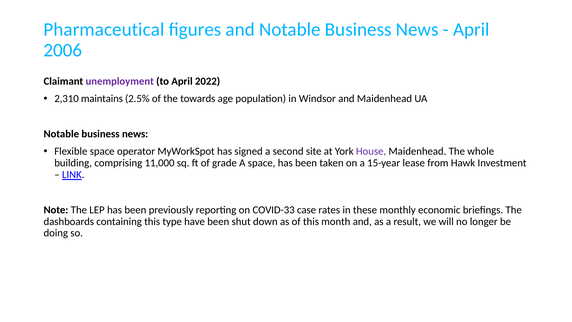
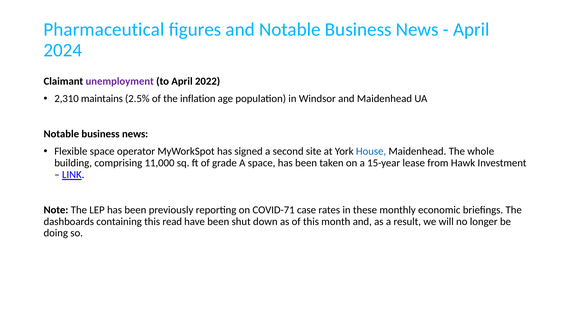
2006: 2006 -> 2024 (63, 50)
towards: towards -> inflation (198, 99)
House colour: purple -> blue (371, 151)
COVID-33: COVID-33 -> COVID-71 (274, 210)
type: type -> read (172, 221)
